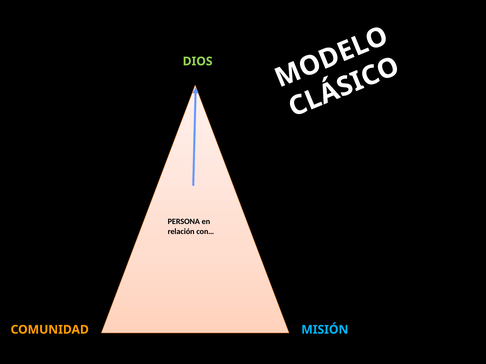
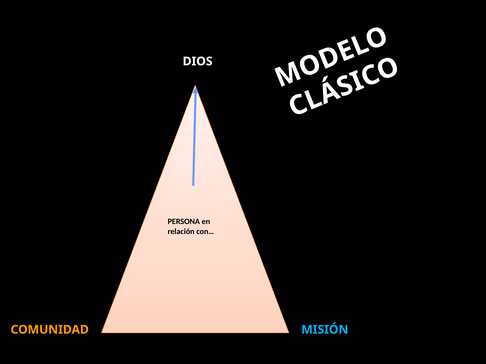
DIOS colour: light green -> white (198, 61)
